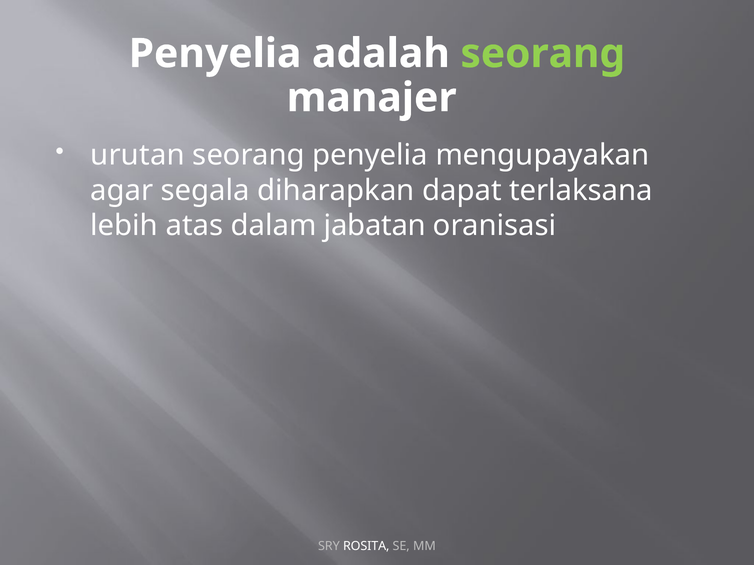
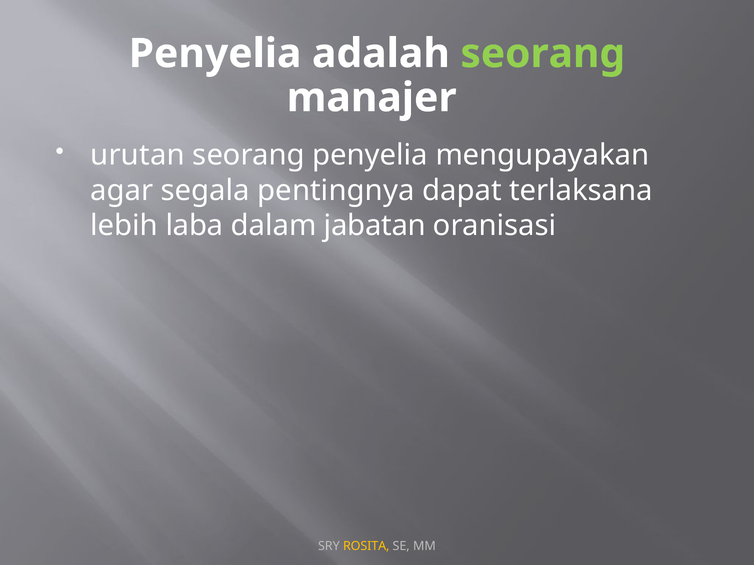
diharapkan: diharapkan -> pentingnya (336, 191)
atas: atas -> laba (195, 226)
ROSITA colour: white -> yellow (366, 547)
